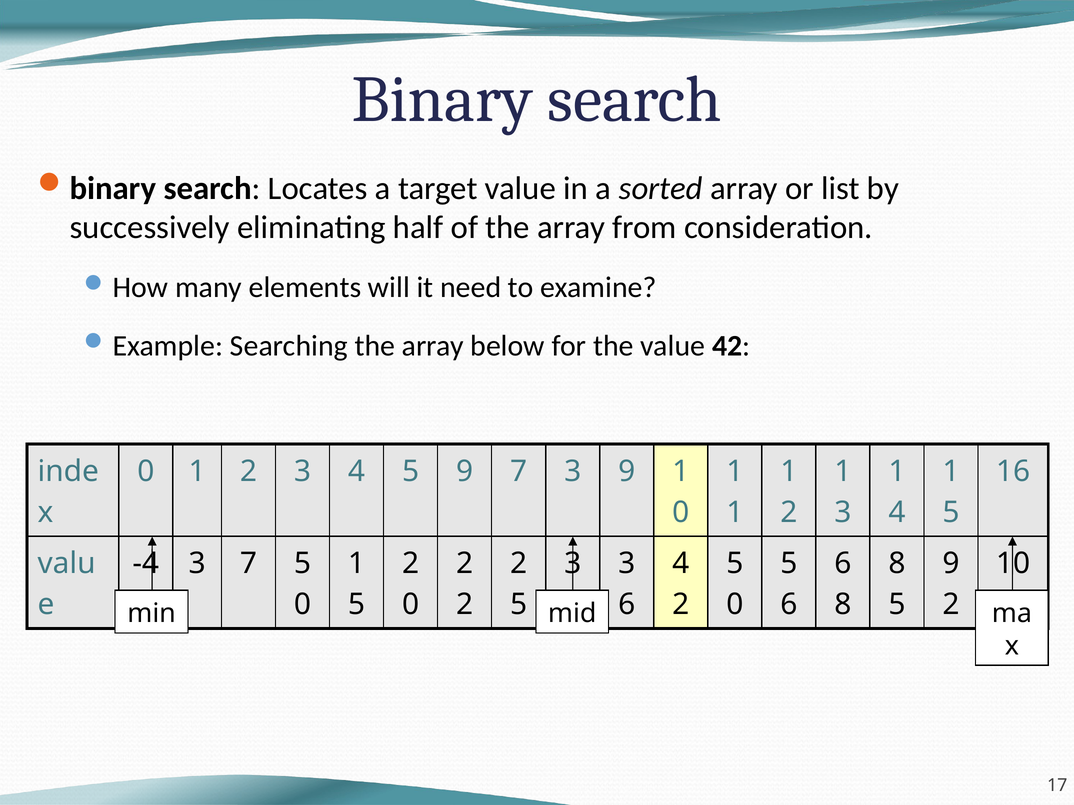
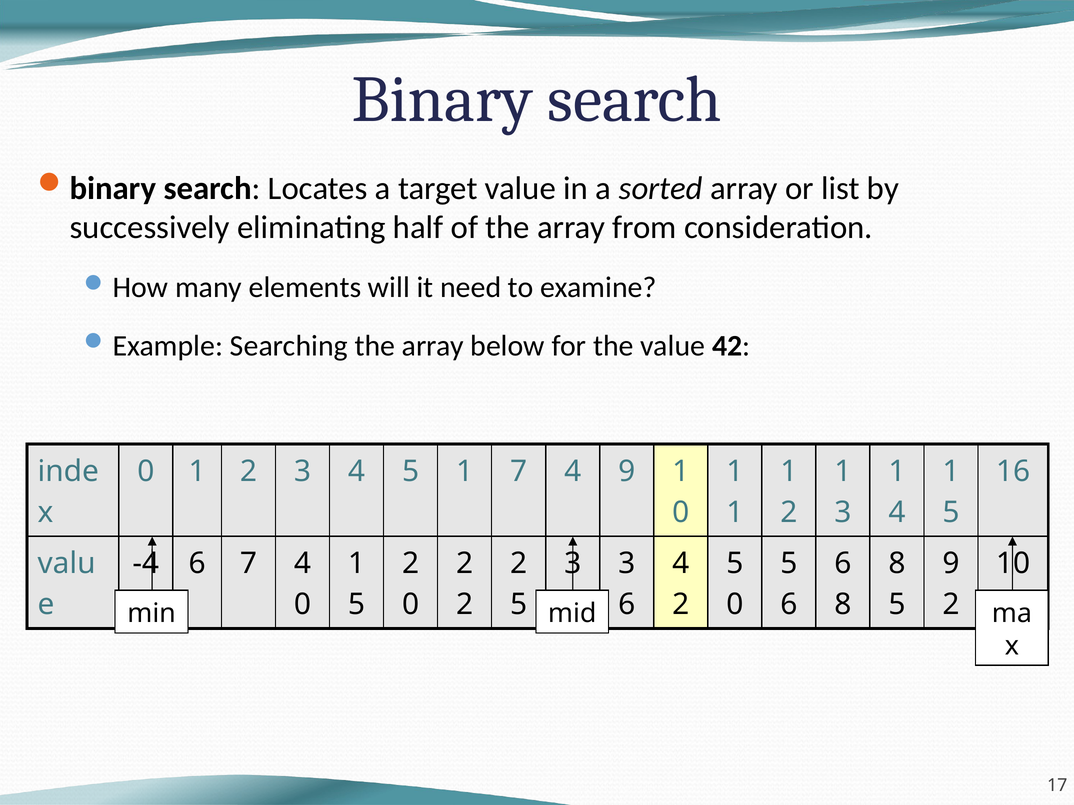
4 5 9: 9 -> 1 (465, 472)
3: 3 -> 4 (573, 472)
-4 3: 3 -> 6 (197, 564)
5: 5 -> 4 (302, 564)
